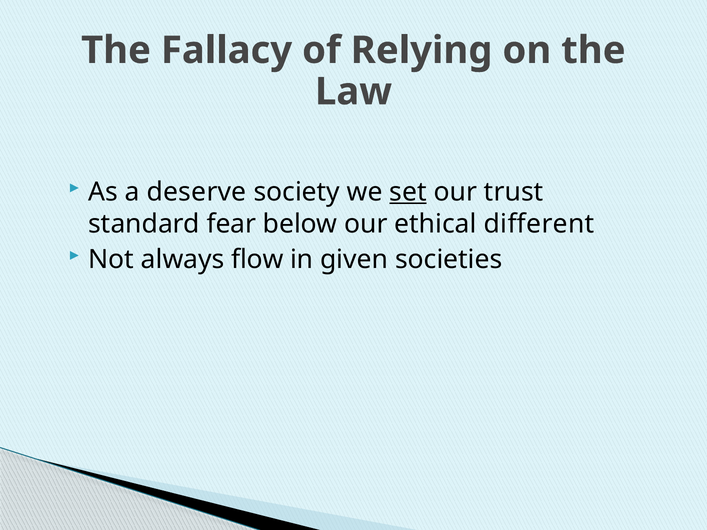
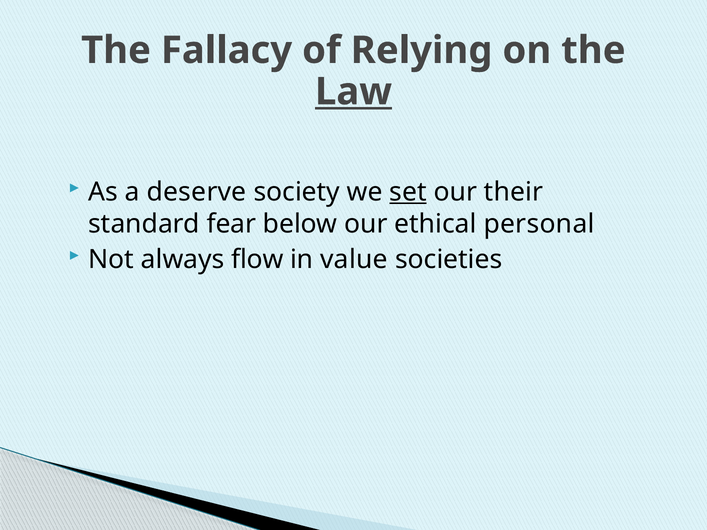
Law underline: none -> present (353, 92)
trust: trust -> their (514, 192)
different: different -> personal (539, 224)
given: given -> value (354, 260)
